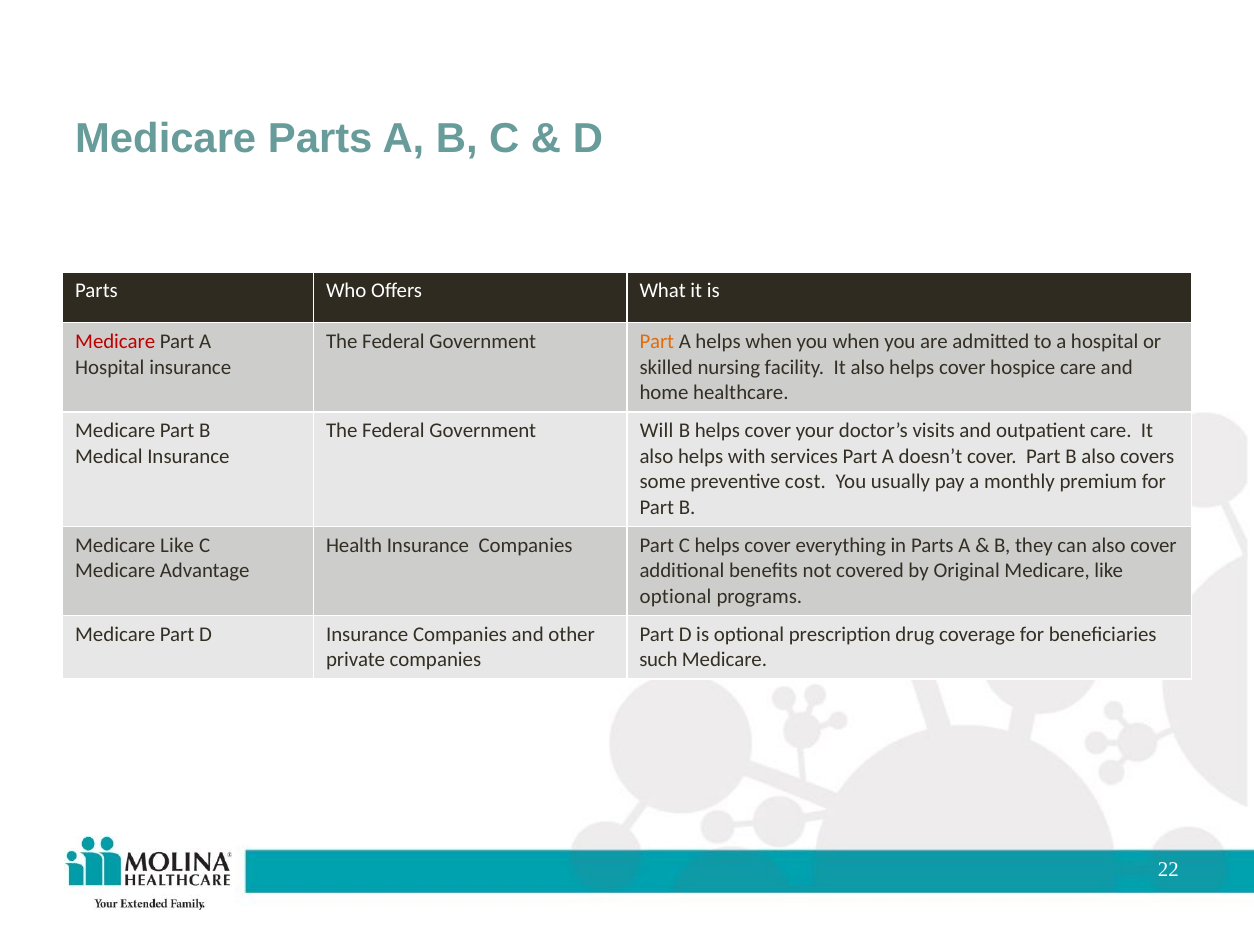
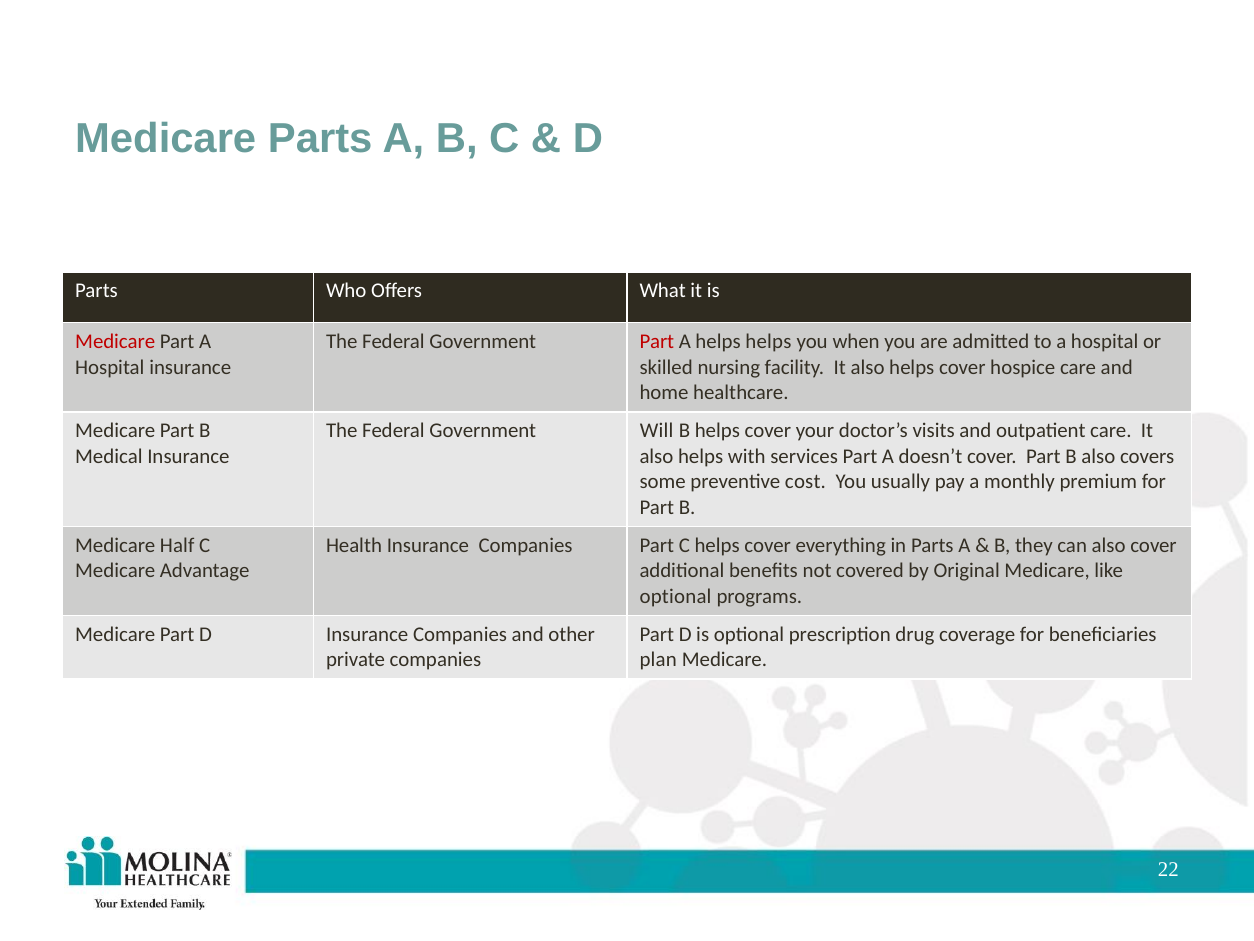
Part colour: orange -> red (657, 342)
helps when: when -> helps (768, 342)
Like: Like -> Half (177, 545)
such: such -> plan (658, 660)
